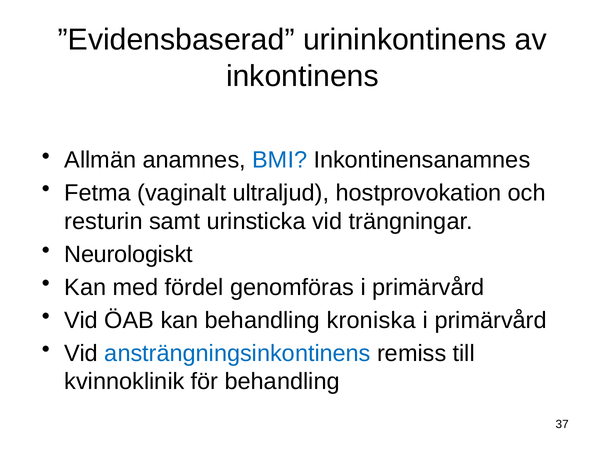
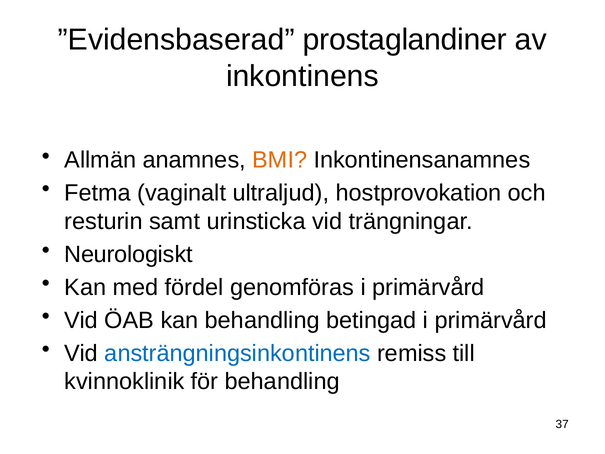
urininkontinens: urininkontinens -> prostaglandiner (405, 40)
BMI colour: blue -> orange (280, 160)
kroniska: kroniska -> betingad (371, 320)
